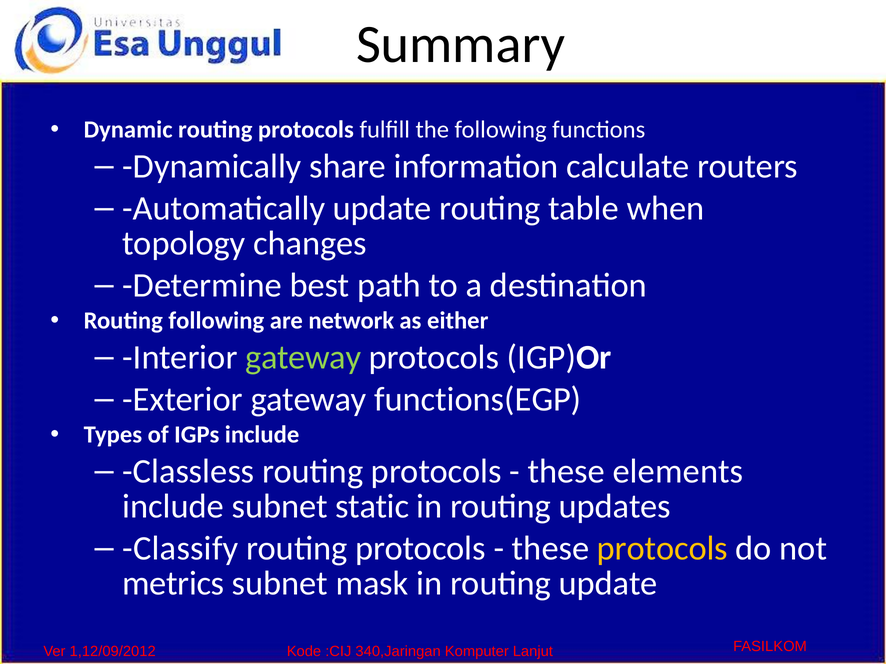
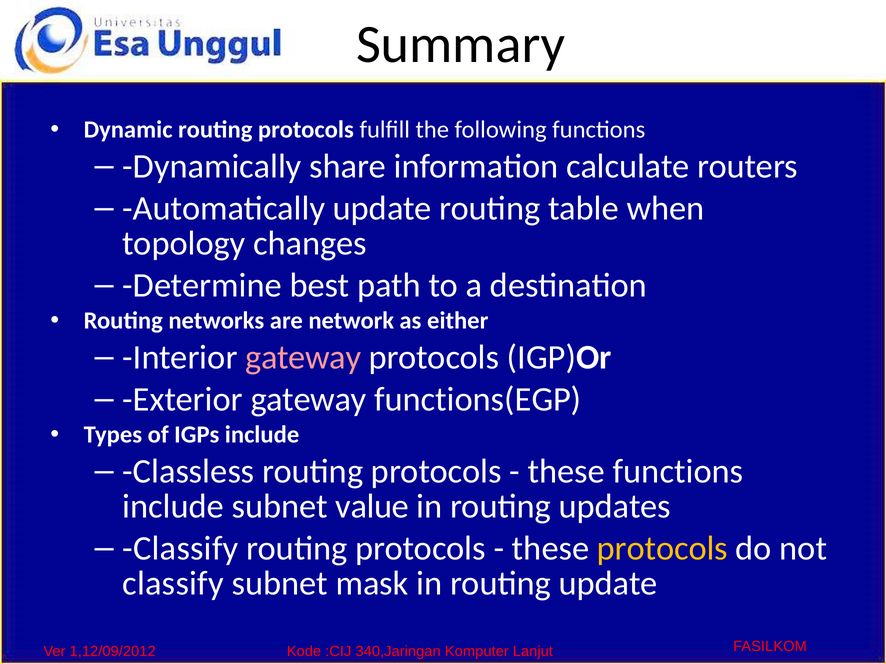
Routing following: following -> networks (216, 321)
gateway colour: light green -> pink (303, 358)
these elements: elements -> functions (678, 472)
static: static -> value (372, 507)
metrics: metrics -> classify (173, 584)
